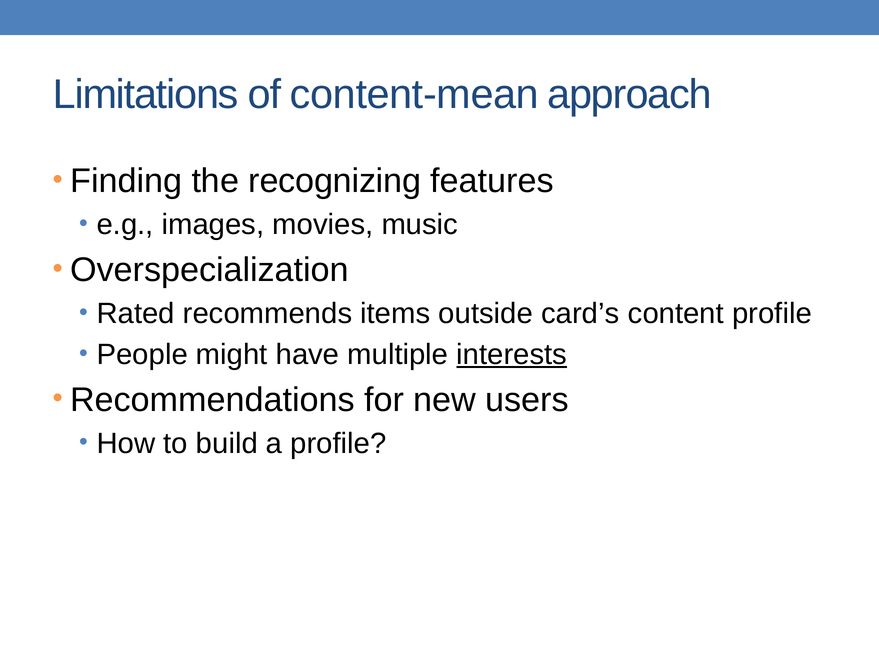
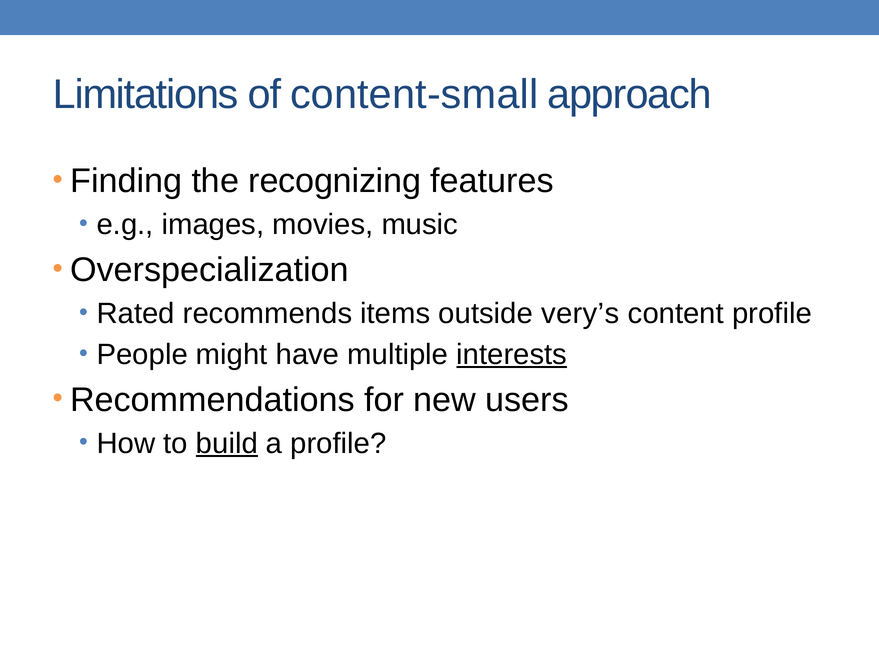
content-mean: content-mean -> content-small (414, 94)
card’s: card’s -> very’s (580, 314)
build underline: none -> present (227, 444)
